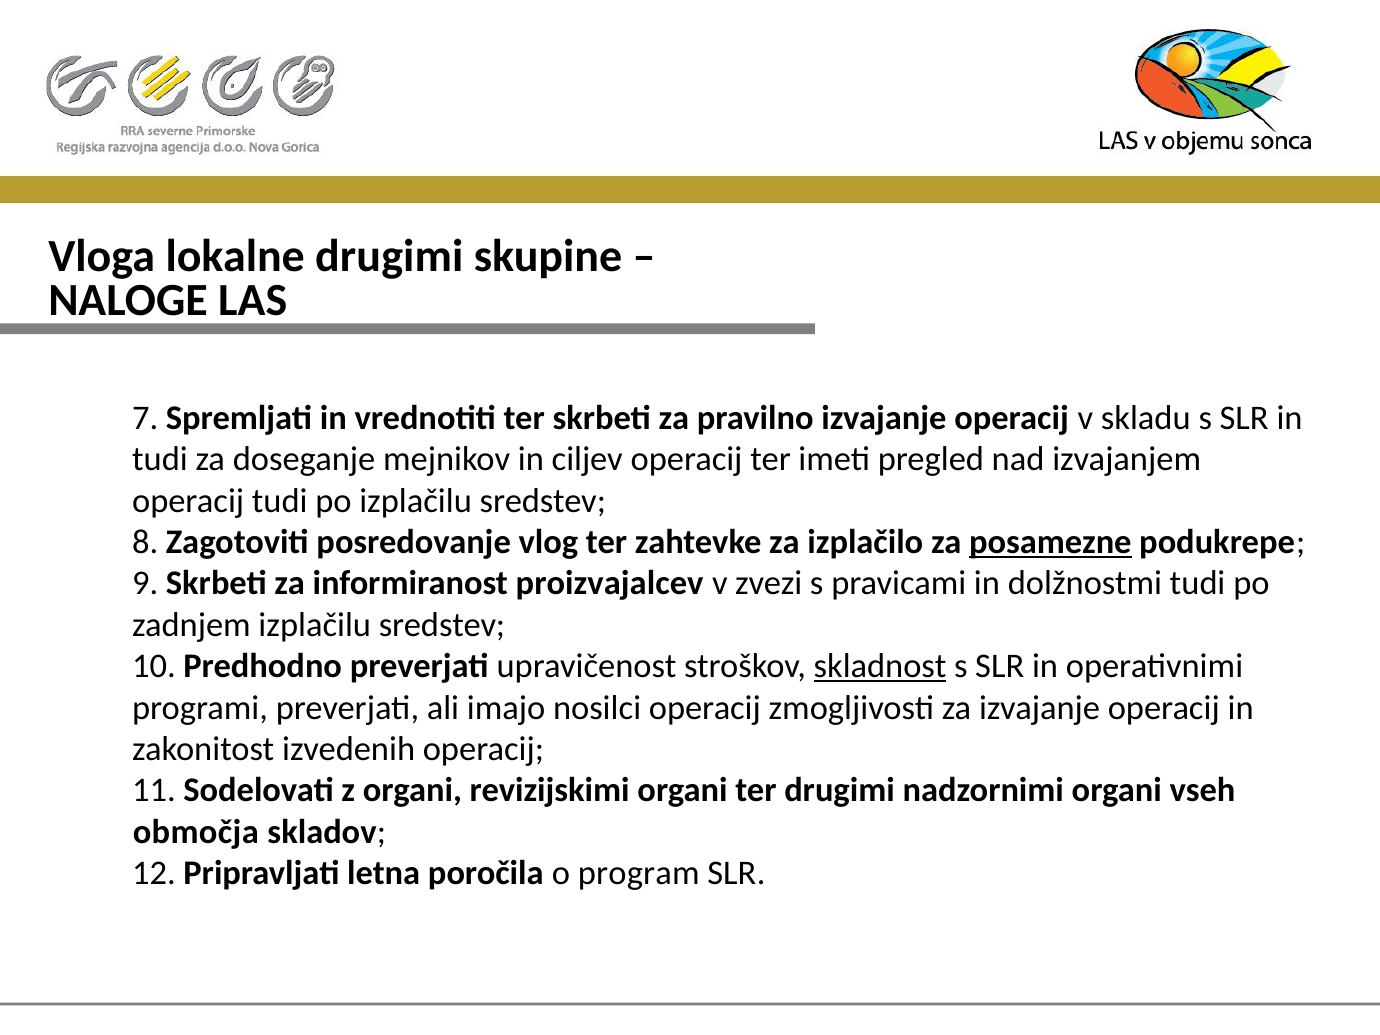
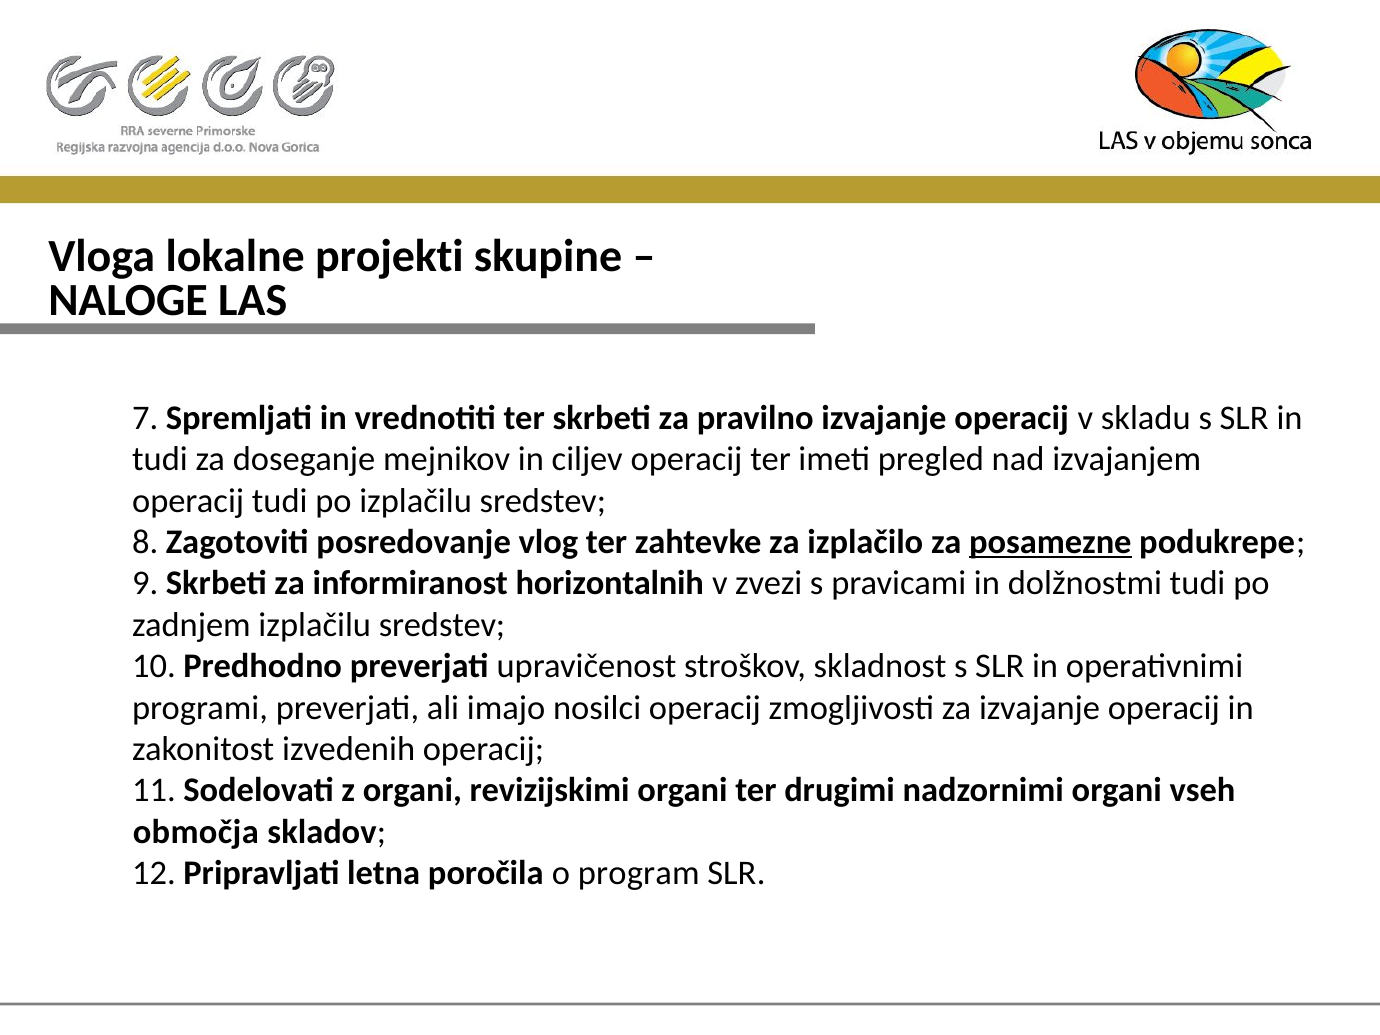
lokalne drugimi: drugimi -> projekti (389, 256)
proizvajalcev: proizvajalcev -> horizontalnih (610, 584)
skladnost underline: present -> none (880, 666)
